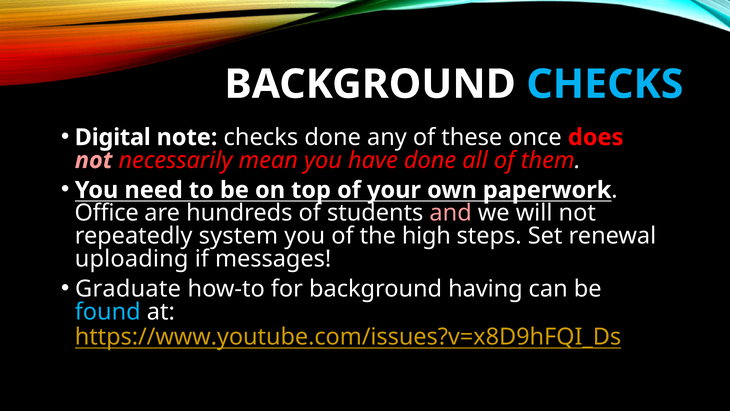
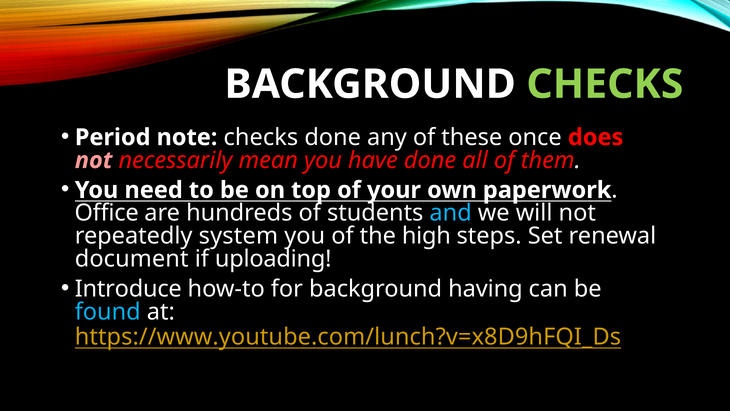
CHECKS colour: light blue -> light green (605, 84)
Digital: Digital -> Period (113, 137)
and colour: pink -> light blue (451, 213)
uploading: uploading -> document (132, 259)
messages: messages -> uploading (273, 259)
Graduate: Graduate -> Introduce (128, 288)
https://www.youtube.com/issues?v=x8D9hFQI_Ds: https://www.youtube.com/issues?v=x8D9hFQI_Ds -> https://www.youtube.com/lunch?v=x8D9hFQI_Ds (348, 337)
